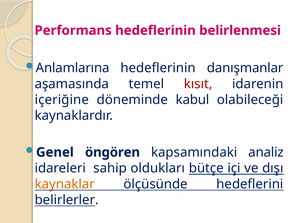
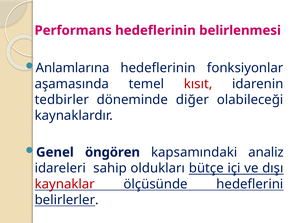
danışmanlar: danışmanlar -> fonksiyonlar (245, 68)
içeriğine: içeriğine -> tedbirler (62, 100)
kabul: kabul -> diğer (192, 100)
kaynaklar colour: orange -> red (65, 184)
